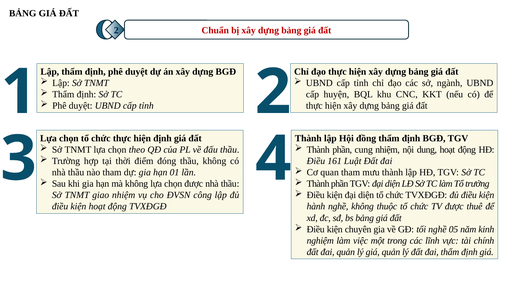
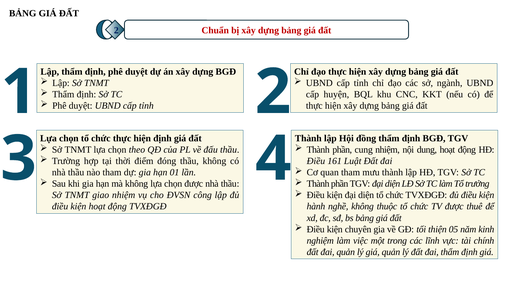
tối nghề: nghề -> thiện (437, 229)
